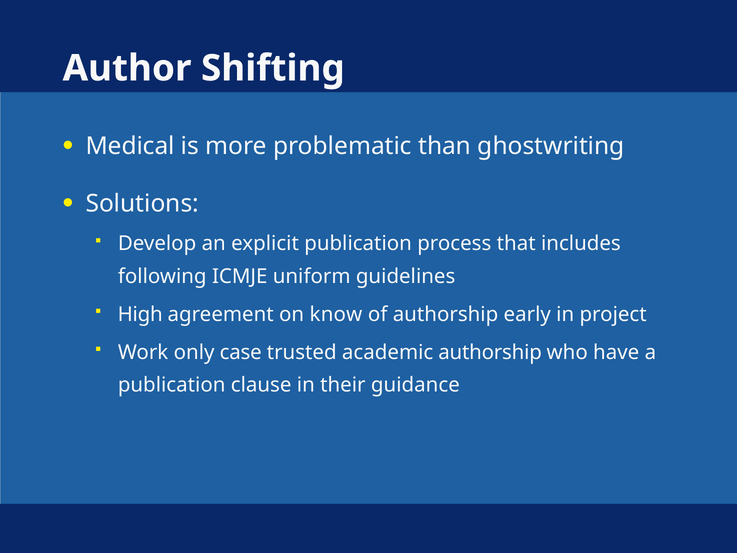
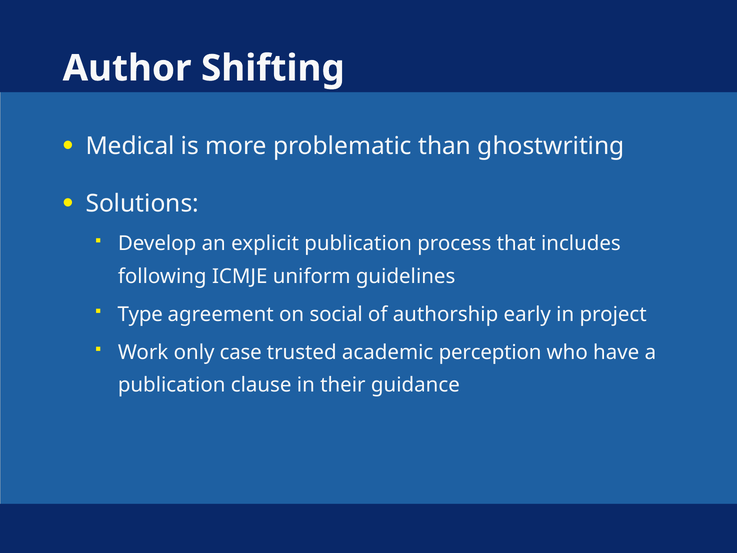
High: High -> Type (140, 314)
know: know -> social (336, 314)
academic authorship: authorship -> perception (490, 352)
